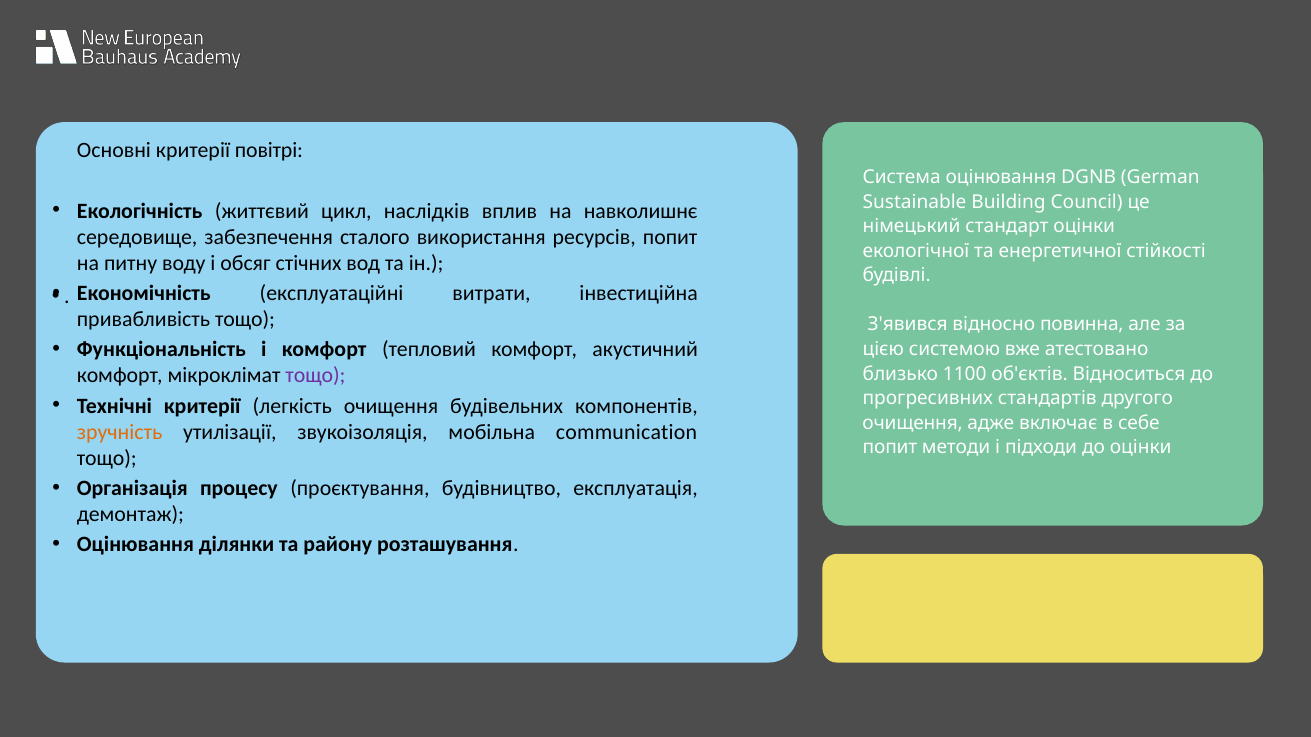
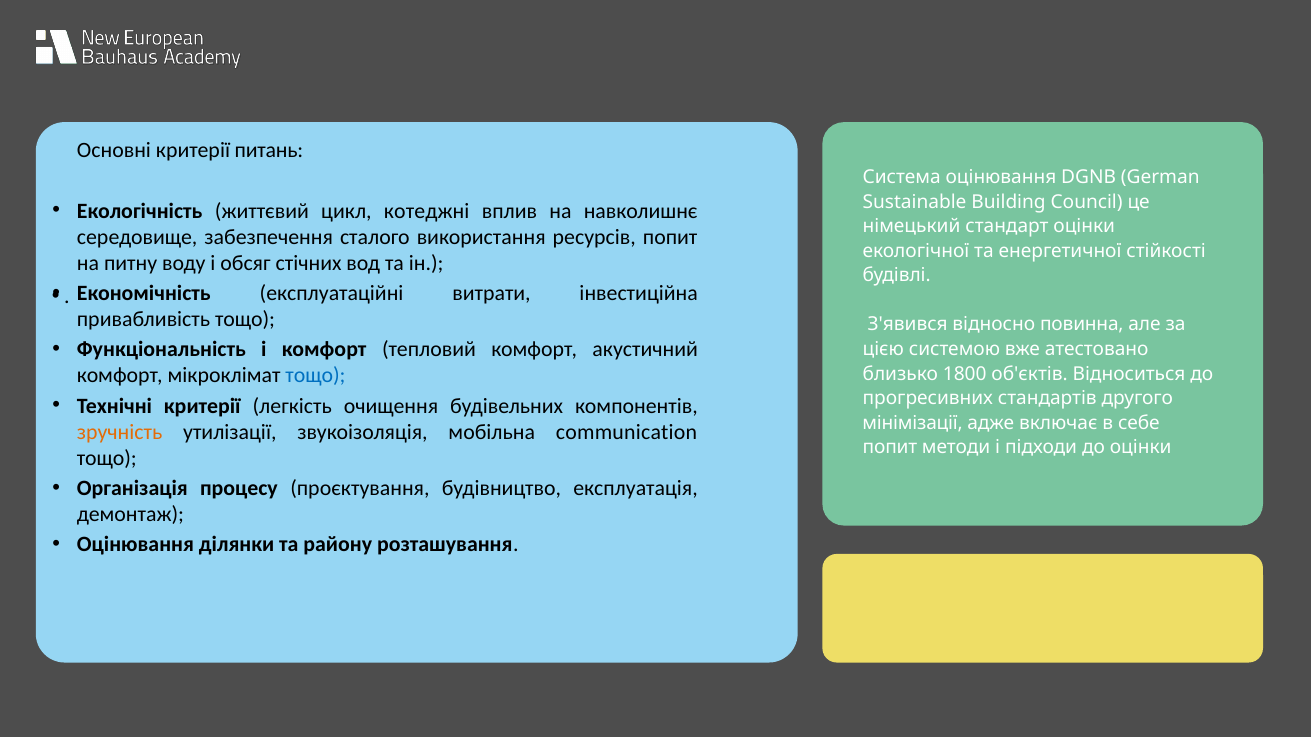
повітрі: повітрі -> питань (269, 151)
наслідків: наслідків -> котеджні (427, 211)
тощо colour: purple -> blue (315, 376)
1100: 1100 -> 1800 (965, 374)
очищення: очищення -> мінімізації (913, 423)
